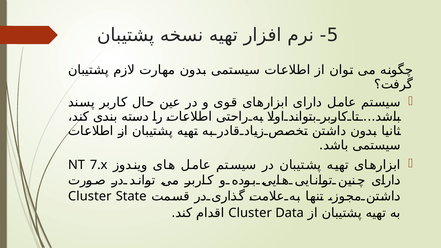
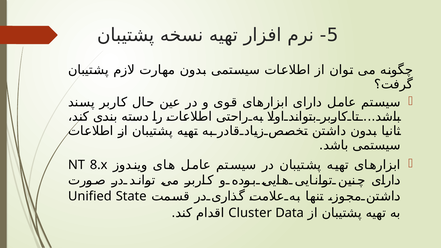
7.x: 7.x -> 8.x (99, 165)
Cluster: Cluster -> Unified (90, 196)
